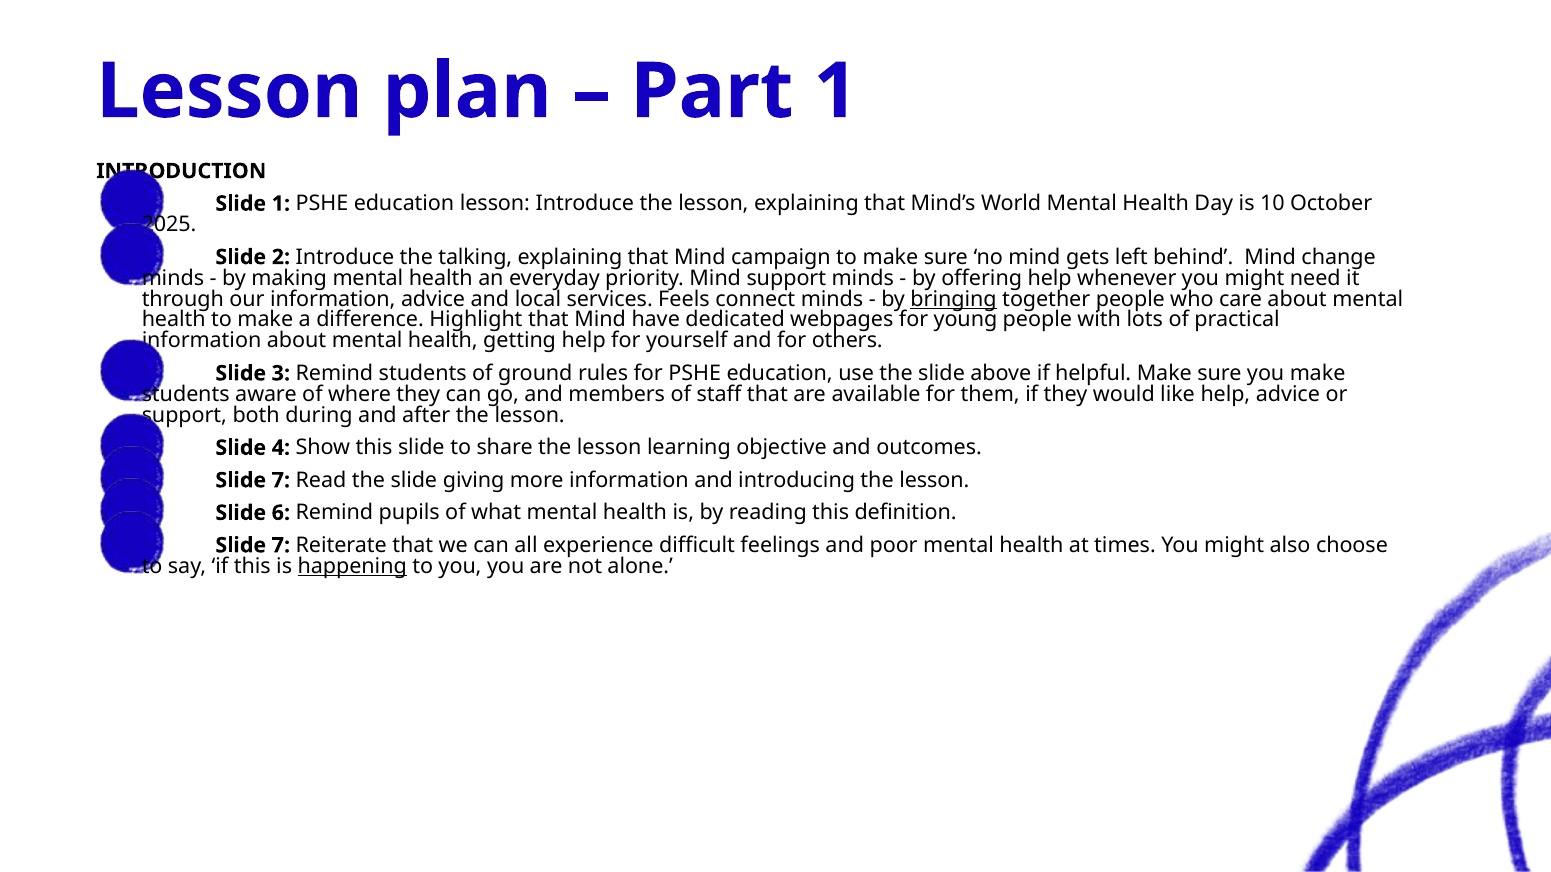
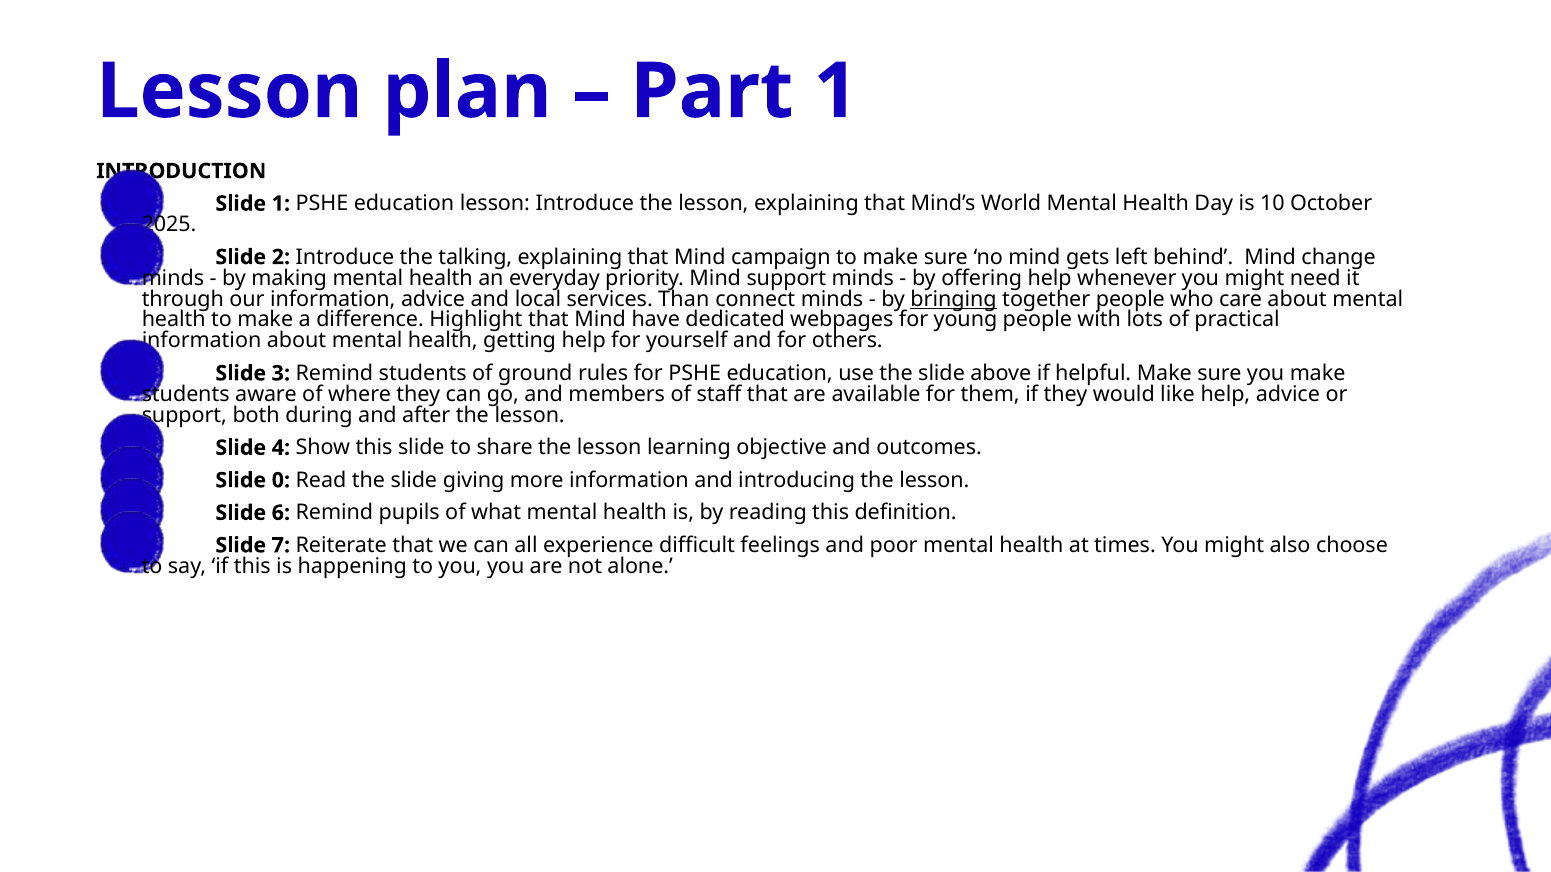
Feels: Feels -> Than (684, 299)
7: 7 -> 0 (281, 481)
happening underline: present -> none (352, 567)
